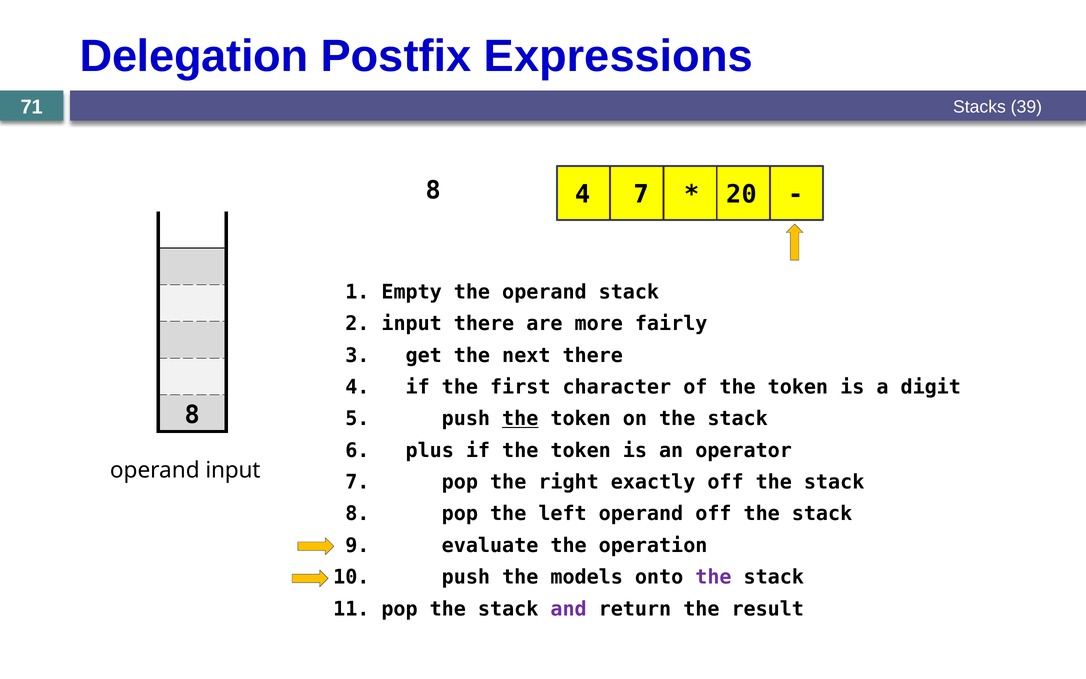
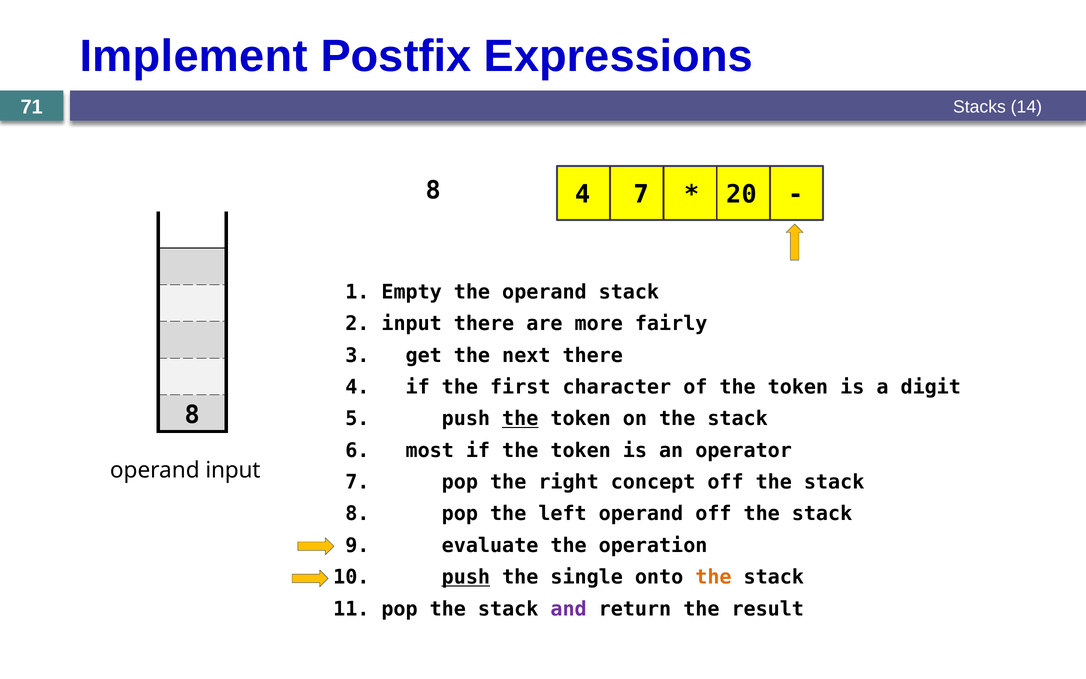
Delegation: Delegation -> Implement (194, 56)
39: 39 -> 14 (1026, 107)
plus: plus -> most (430, 450)
exactly: exactly -> concept (653, 482)
push underline: none -> present (466, 577)
models: models -> single (587, 577)
the colour: purple -> orange (713, 577)
